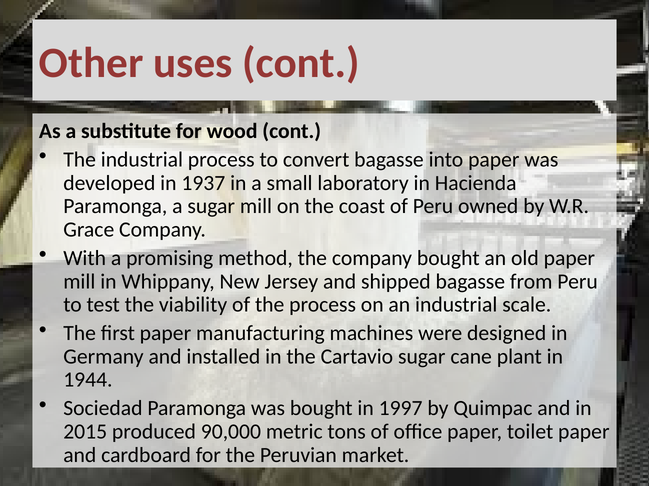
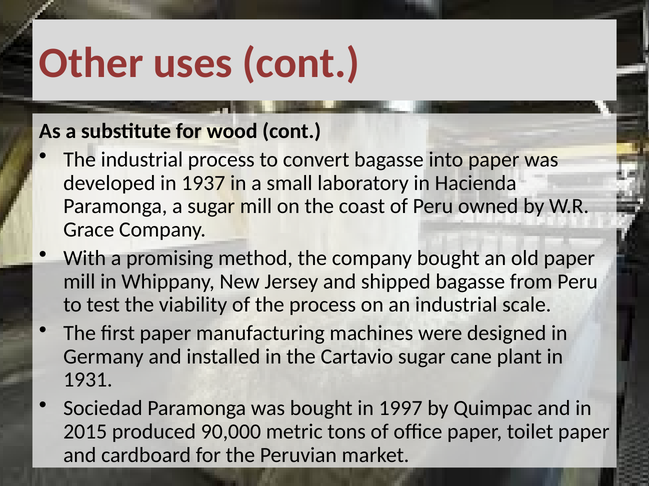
1944: 1944 -> 1931 (88, 380)
